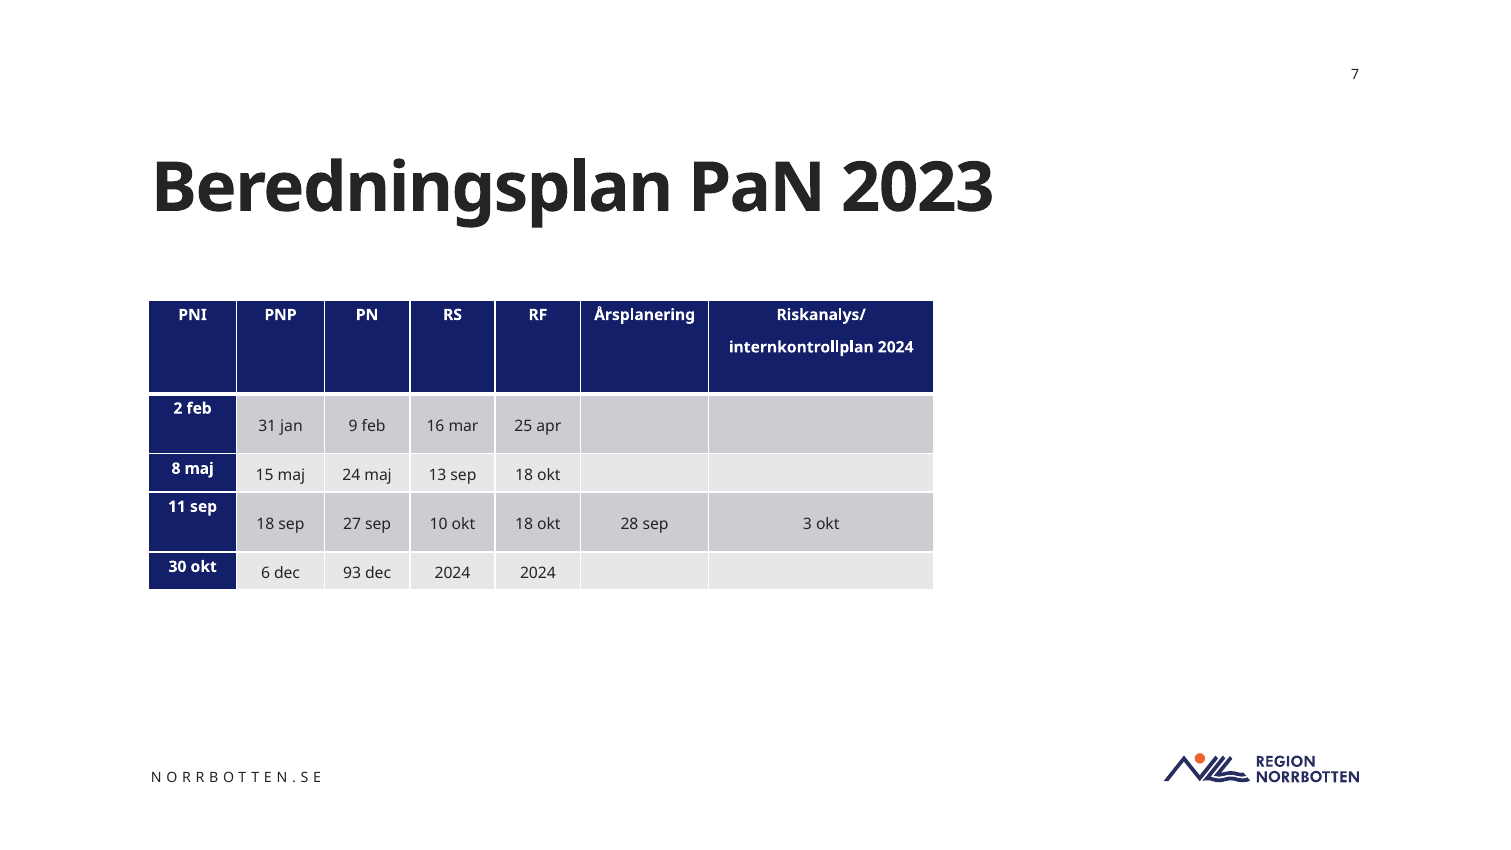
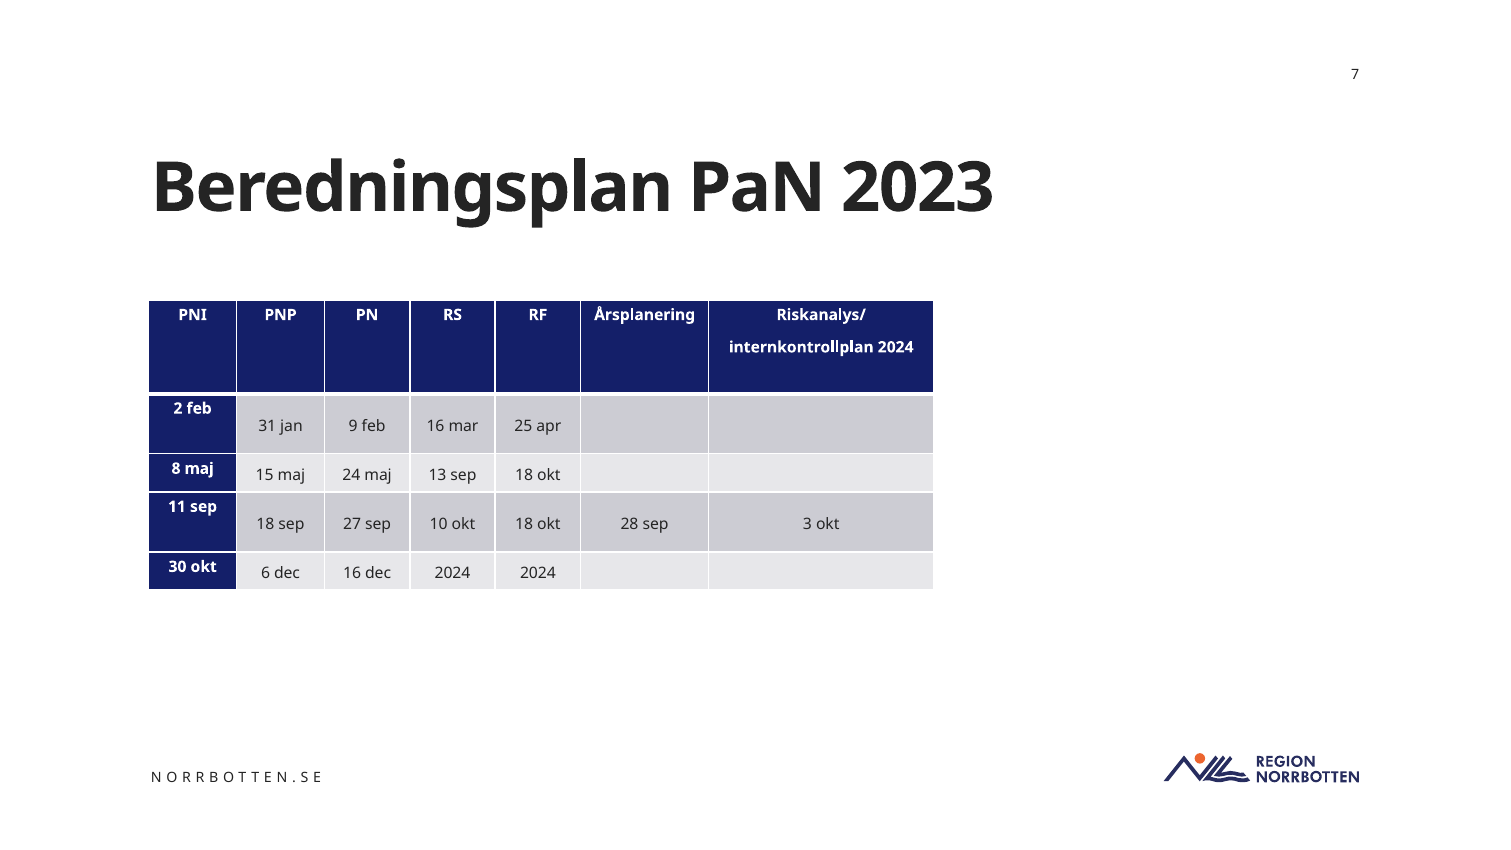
dec 93: 93 -> 16 (352, 573)
